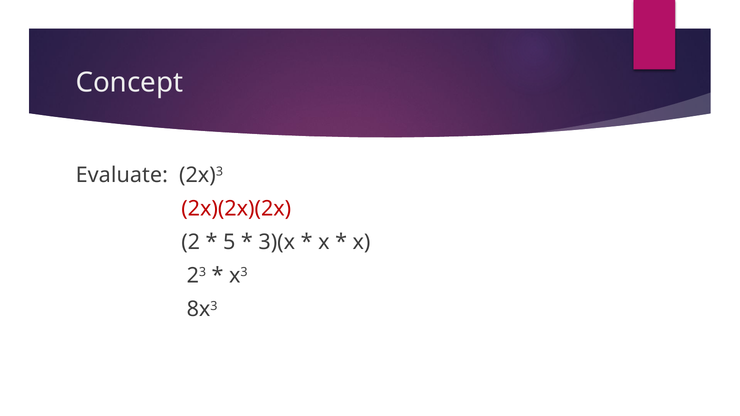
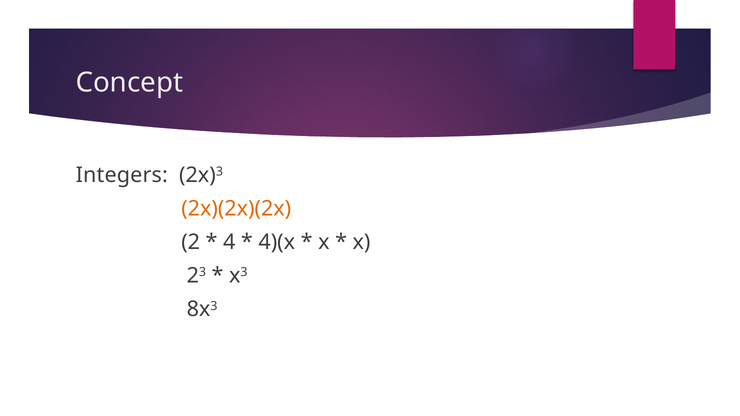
Evaluate: Evaluate -> Integers (122, 175)
2x)(2x)(2x colour: red -> orange (236, 209)
5: 5 -> 4 (229, 242)
3)(x: 3)(x -> 4)(x (277, 242)
